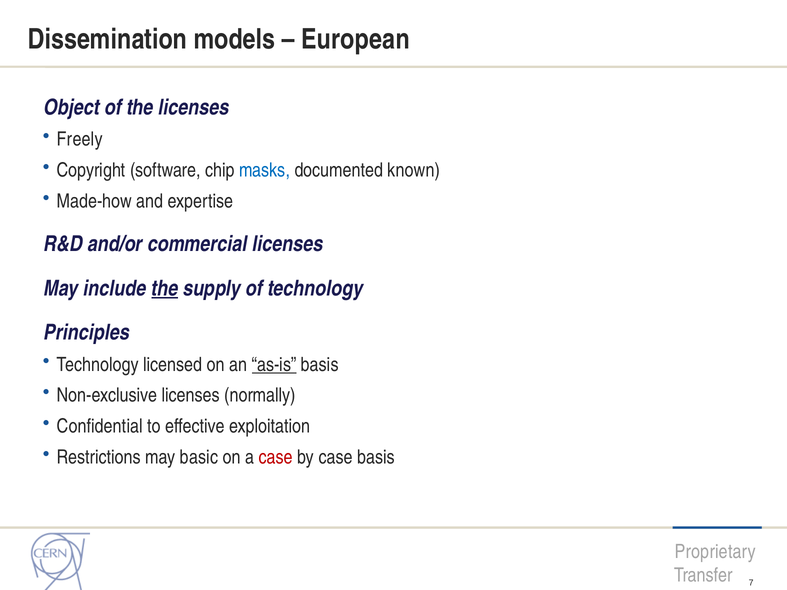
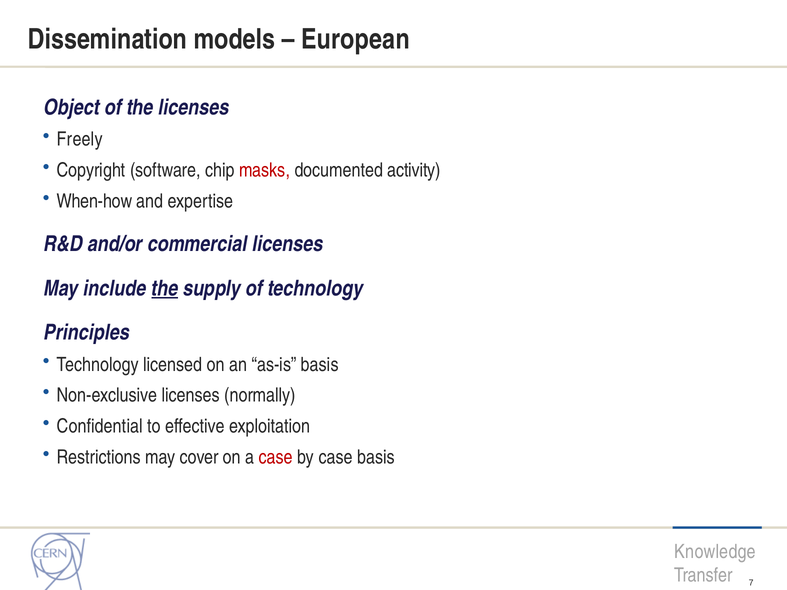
masks colour: blue -> red (265, 170)
known: known -> activity (414, 170)
Made-how: Made-how -> When-how (94, 201)
as-is underline: present -> none (274, 365)
basic: basic -> cover (199, 457)
Proprietary: Proprietary -> Knowledge (715, 552)
